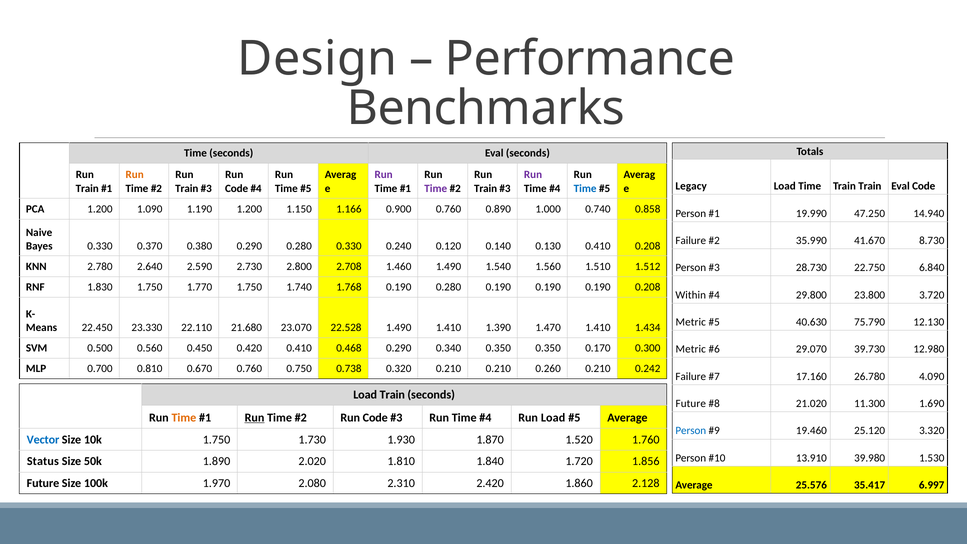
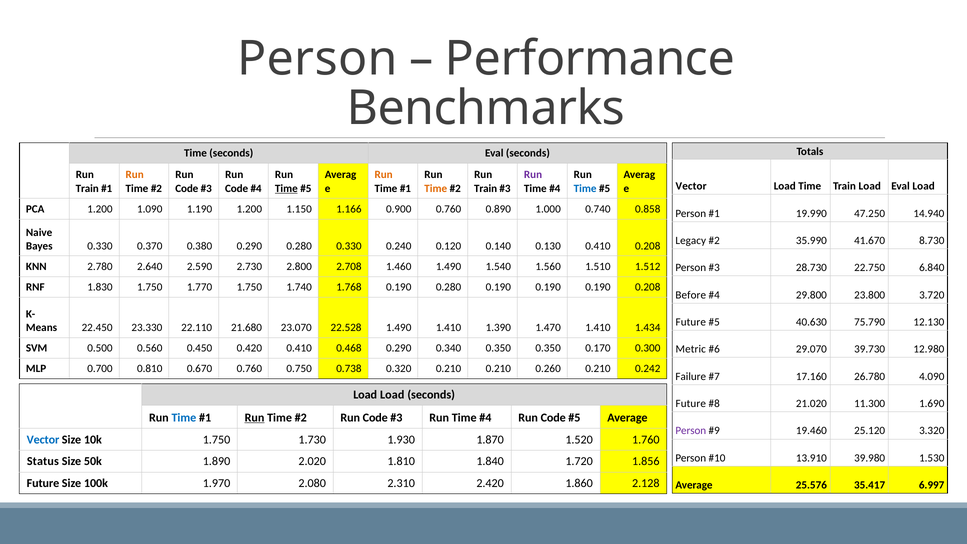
Design: Design -> Person (317, 59)
Run colour: purple -> orange (384, 175)
Legacy: Legacy -> Vector (691, 186)
Train Train: Train -> Load (870, 186)
Eval Code: Code -> Load (924, 186)
Train: Train -> Code (187, 188)
Time underline: none -> present (286, 188)
Time colour: purple -> orange (436, 188)
Failure: Failure -> Legacy (691, 241)
Within: Within -> Before (691, 295)
Metric: Metric -> Future (691, 322)
Load Train: Train -> Load (392, 395)
Time colour: orange -> blue (184, 418)
Load: Load -> Code (553, 418)
Person colour: blue -> purple (691, 431)
